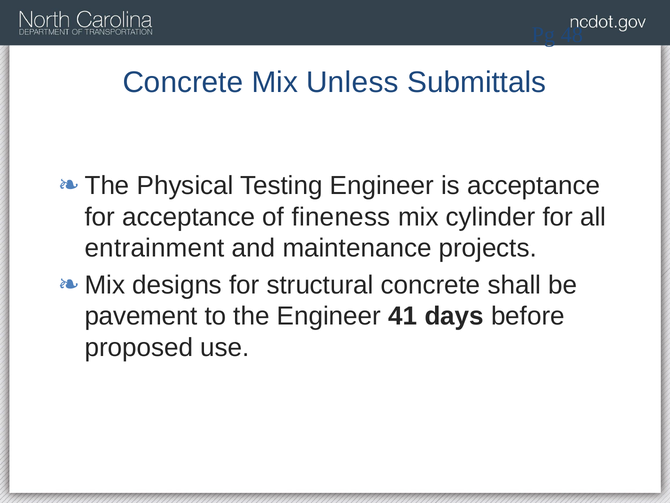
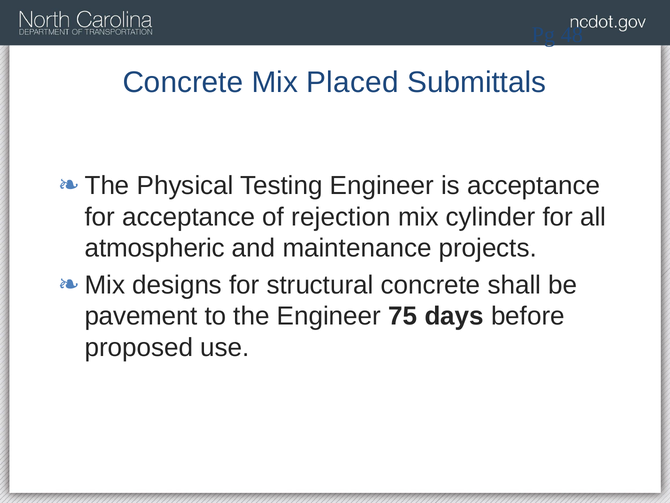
Unless: Unless -> Placed (352, 82)
fineness: fineness -> rejection (341, 217)
entrainment: entrainment -> atmospheric (155, 248)
41: 41 -> 75 (403, 316)
